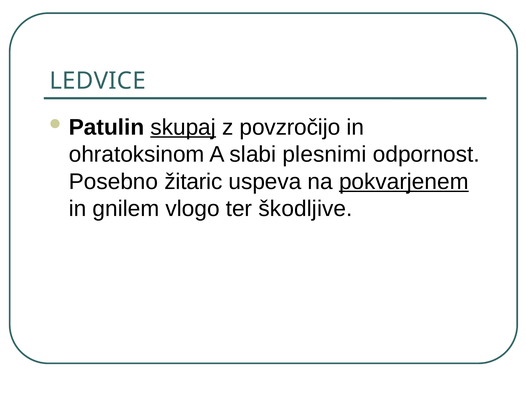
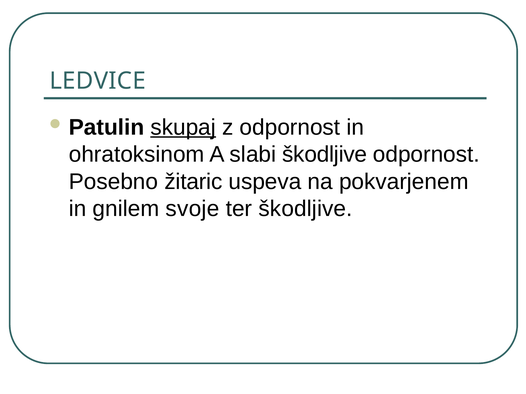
z povzročijo: povzročijo -> odpornost (290, 127)
slabi plesnimi: plesnimi -> škodljive (325, 155)
pokvarjenem underline: present -> none (404, 182)
vlogo: vlogo -> svoje (192, 209)
